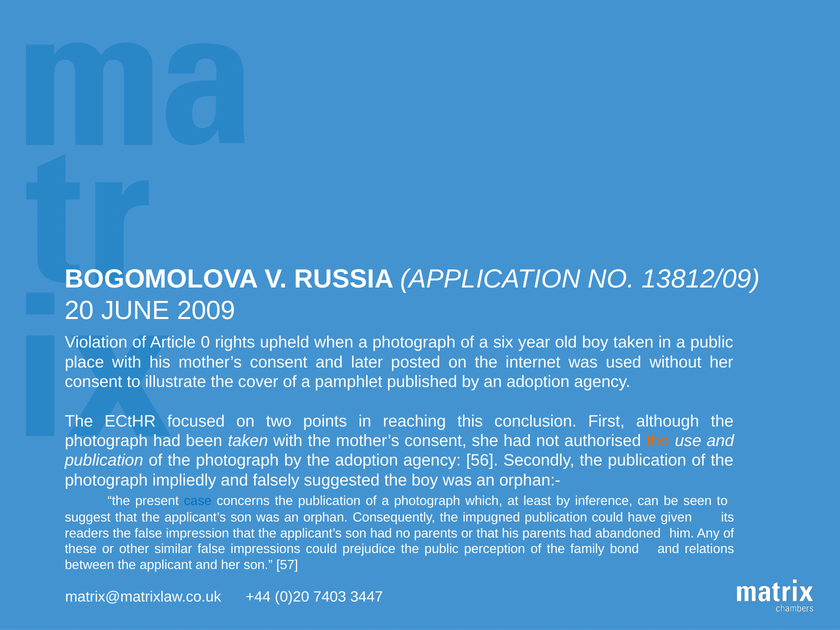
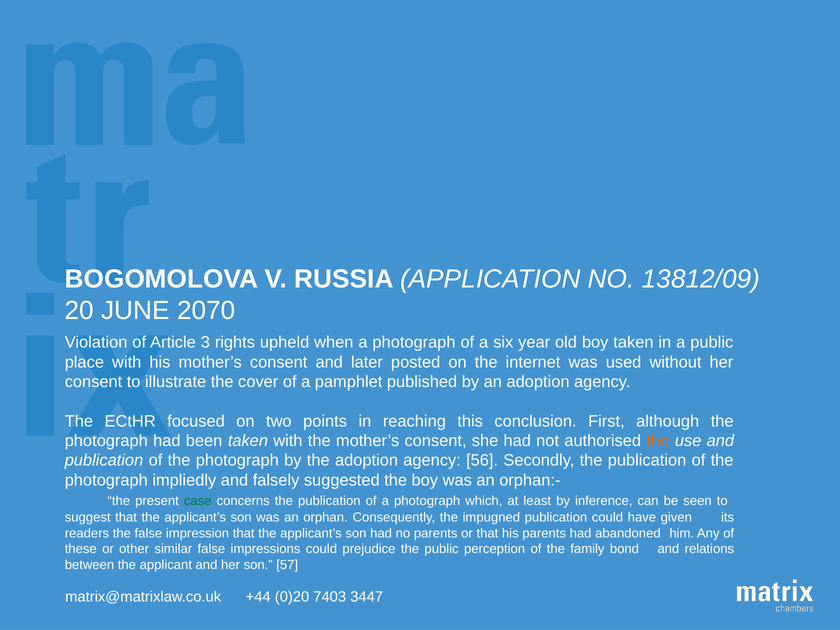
2009: 2009 -> 2070 (206, 311)
0: 0 -> 3 (205, 342)
case colour: blue -> green (198, 501)
